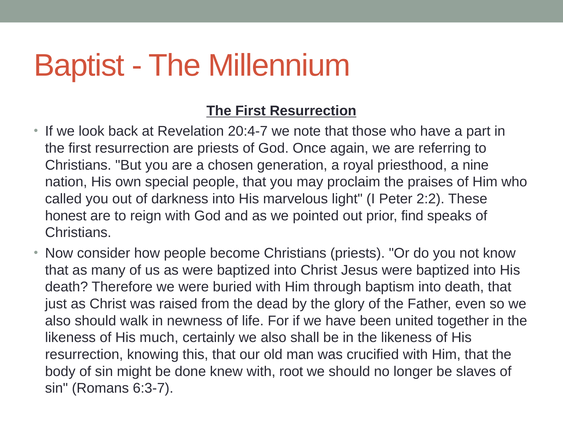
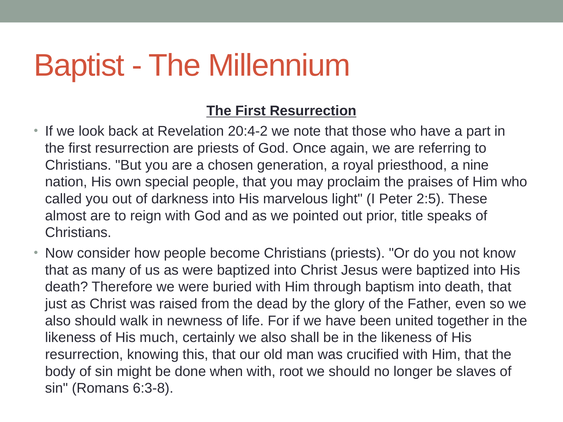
20:4-7: 20:4-7 -> 20:4-2 (248, 131)
2:2: 2:2 -> 2:5 (430, 199)
honest: honest -> almost (66, 216)
find: find -> title (412, 216)
knew: knew -> when (226, 372)
6:3-7: 6:3-7 -> 6:3-8 (153, 389)
